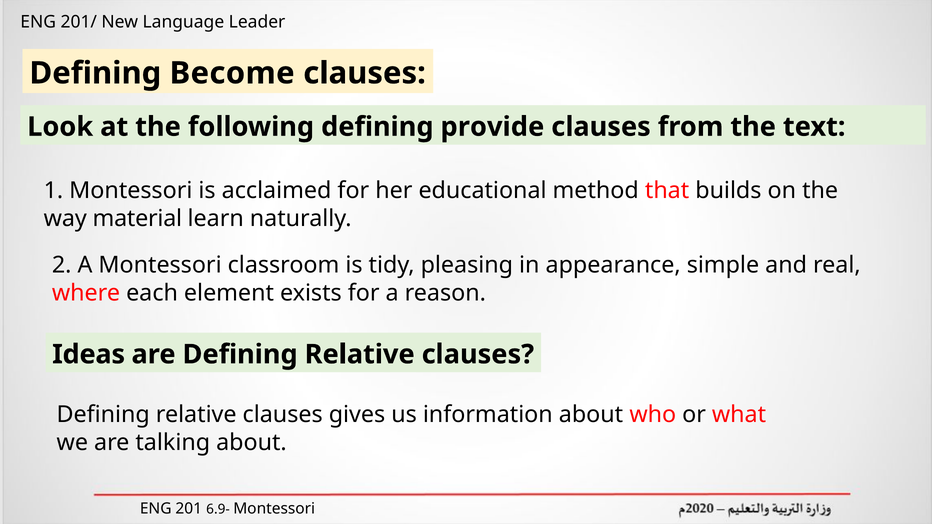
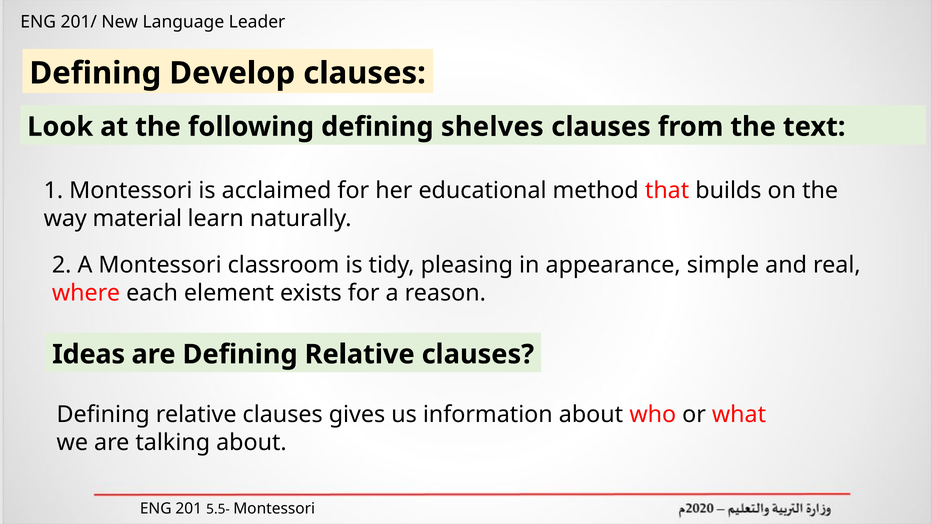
Become: Become -> Develop (232, 73)
provide: provide -> shelves (492, 127)
6.9-: 6.9- -> 5.5- (218, 509)
